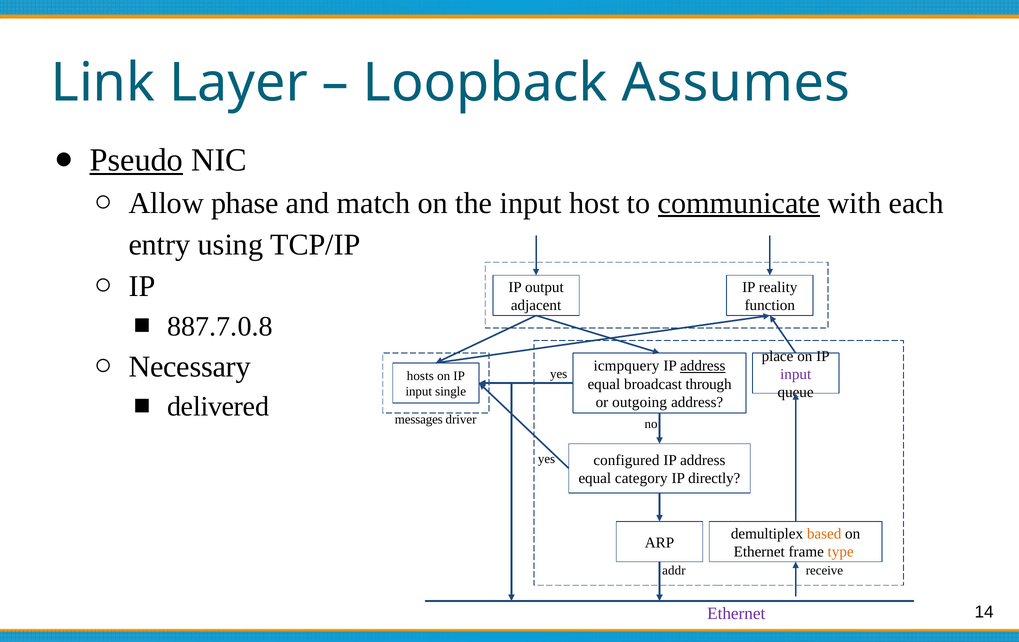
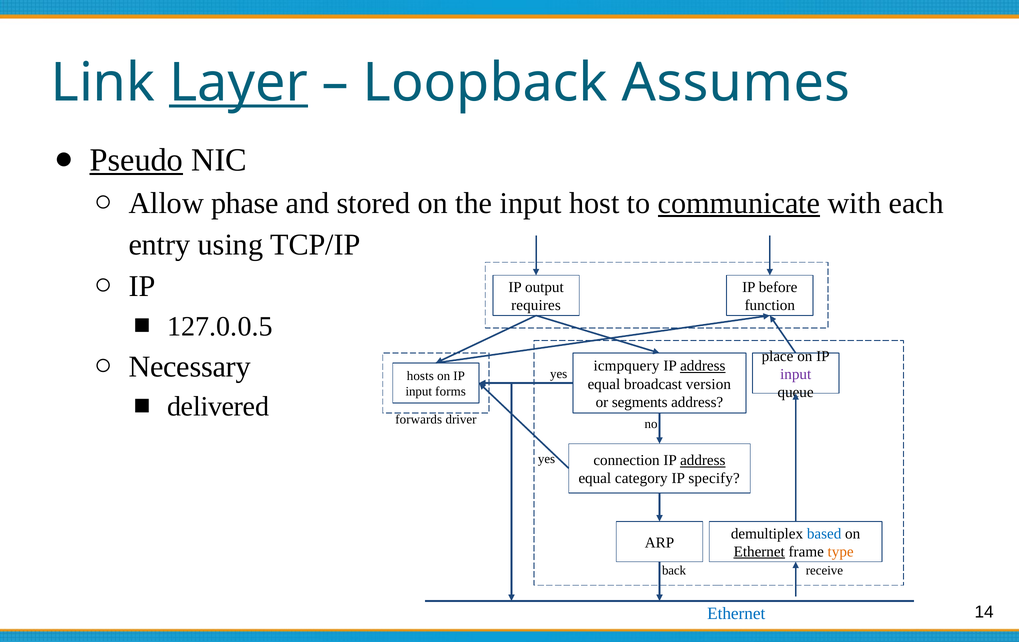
Layer underline: none -> present (238, 83)
match: match -> stored (374, 203)
reality: reality -> before (778, 287)
adjacent: adjacent -> requires (536, 306)
887.7.0.8: 887.7.0.8 -> 127.0.0.5 (220, 326)
through: through -> version (708, 384)
single: single -> forms (451, 392)
outgoing: outgoing -> segments (640, 402)
messages: messages -> forwards (419, 420)
configured: configured -> connection (627, 460)
address underline: none -> present (703, 460)
directly: directly -> specify (714, 478)
based colour: orange -> blue (824, 534)
Ethernet underline: none -> present (759, 552)
addr: addr -> back (674, 570)
Ethernet colour: purple -> blue (736, 613)
